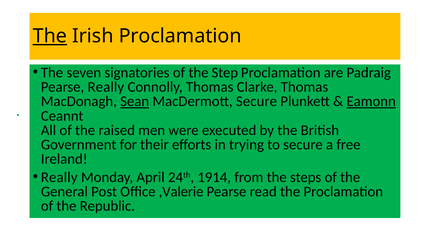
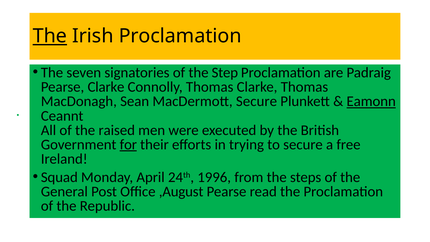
Pearse Really: Really -> Clarke (106, 87)
Sean underline: present -> none (135, 101)
for underline: none -> present (128, 144)
Really: Really -> Squad (59, 177)
1914: 1914 -> 1996 (214, 177)
,Valerie: ,Valerie -> ,August (181, 192)
